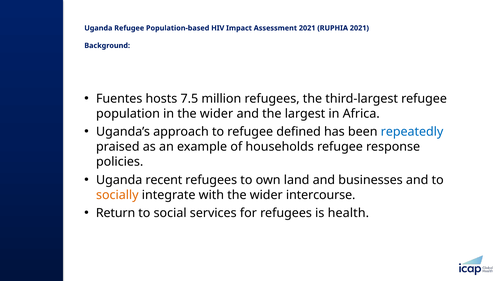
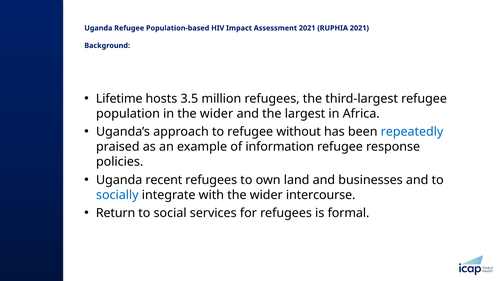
Fuentes: Fuentes -> Lifetime (119, 99)
7.5: 7.5 -> 3.5 (189, 99)
defined: defined -> without (299, 132)
households: households -> information (280, 147)
socially colour: orange -> blue (117, 195)
health: health -> formal (348, 213)
